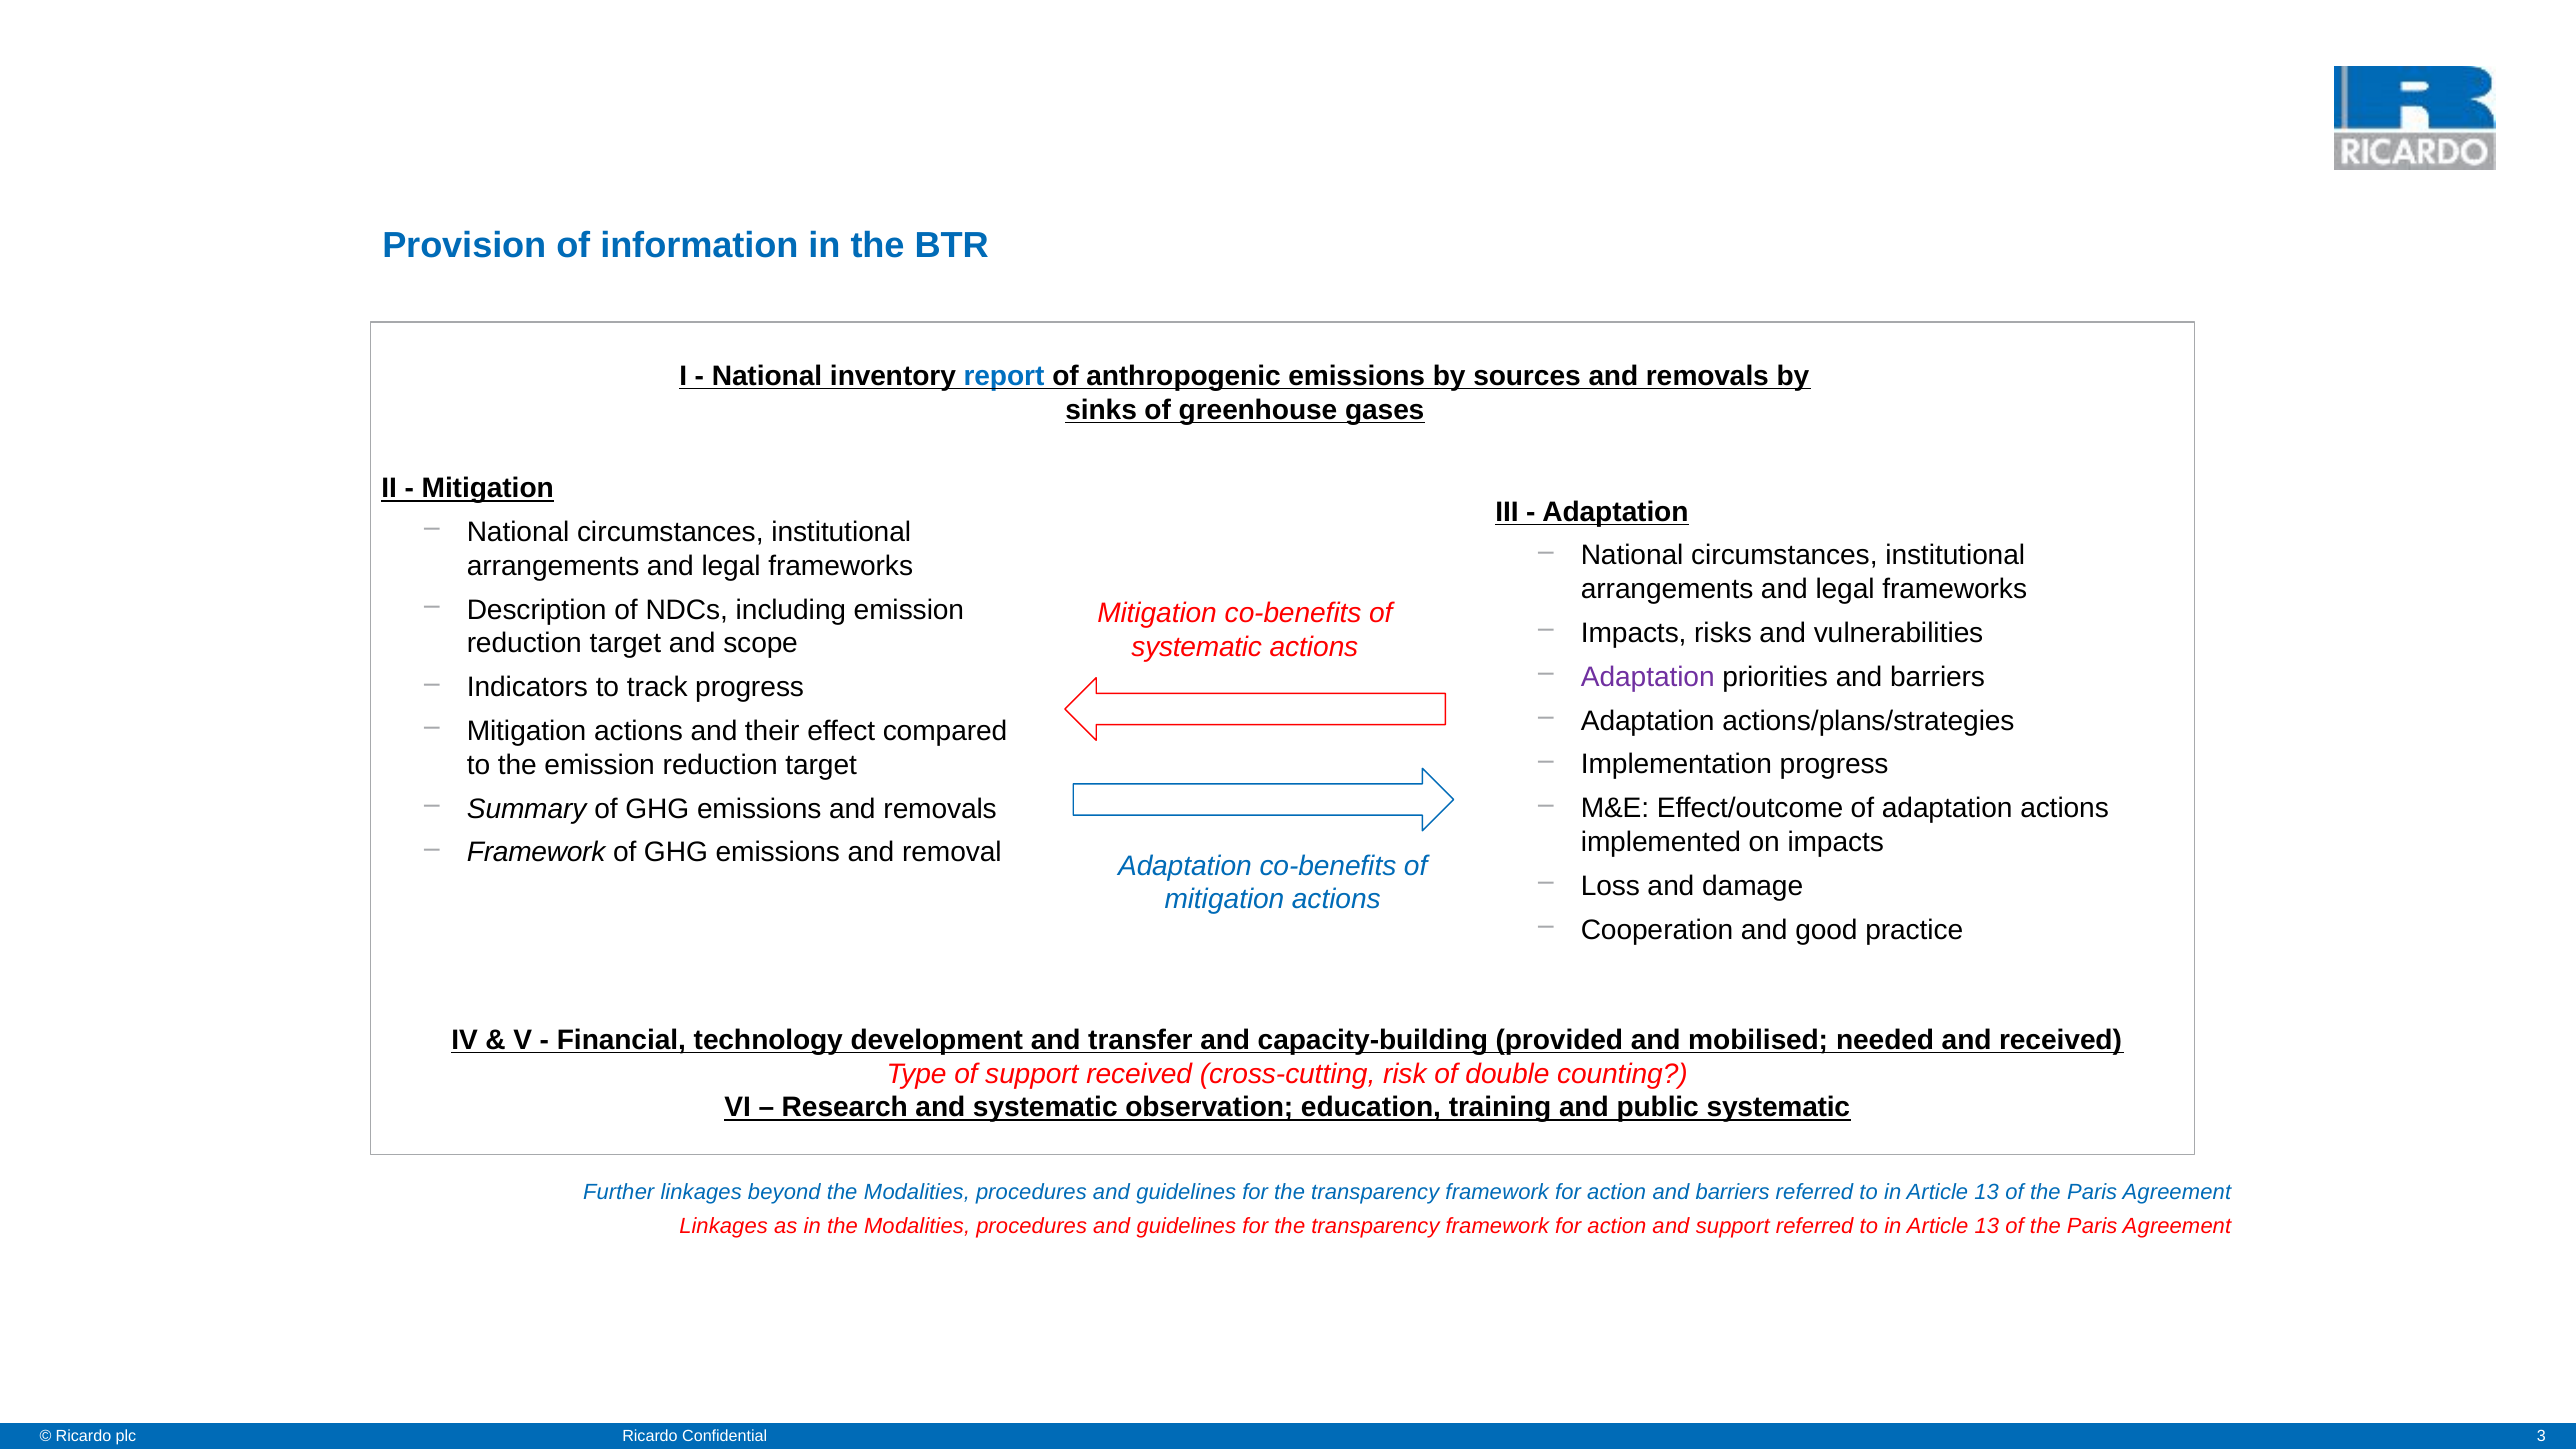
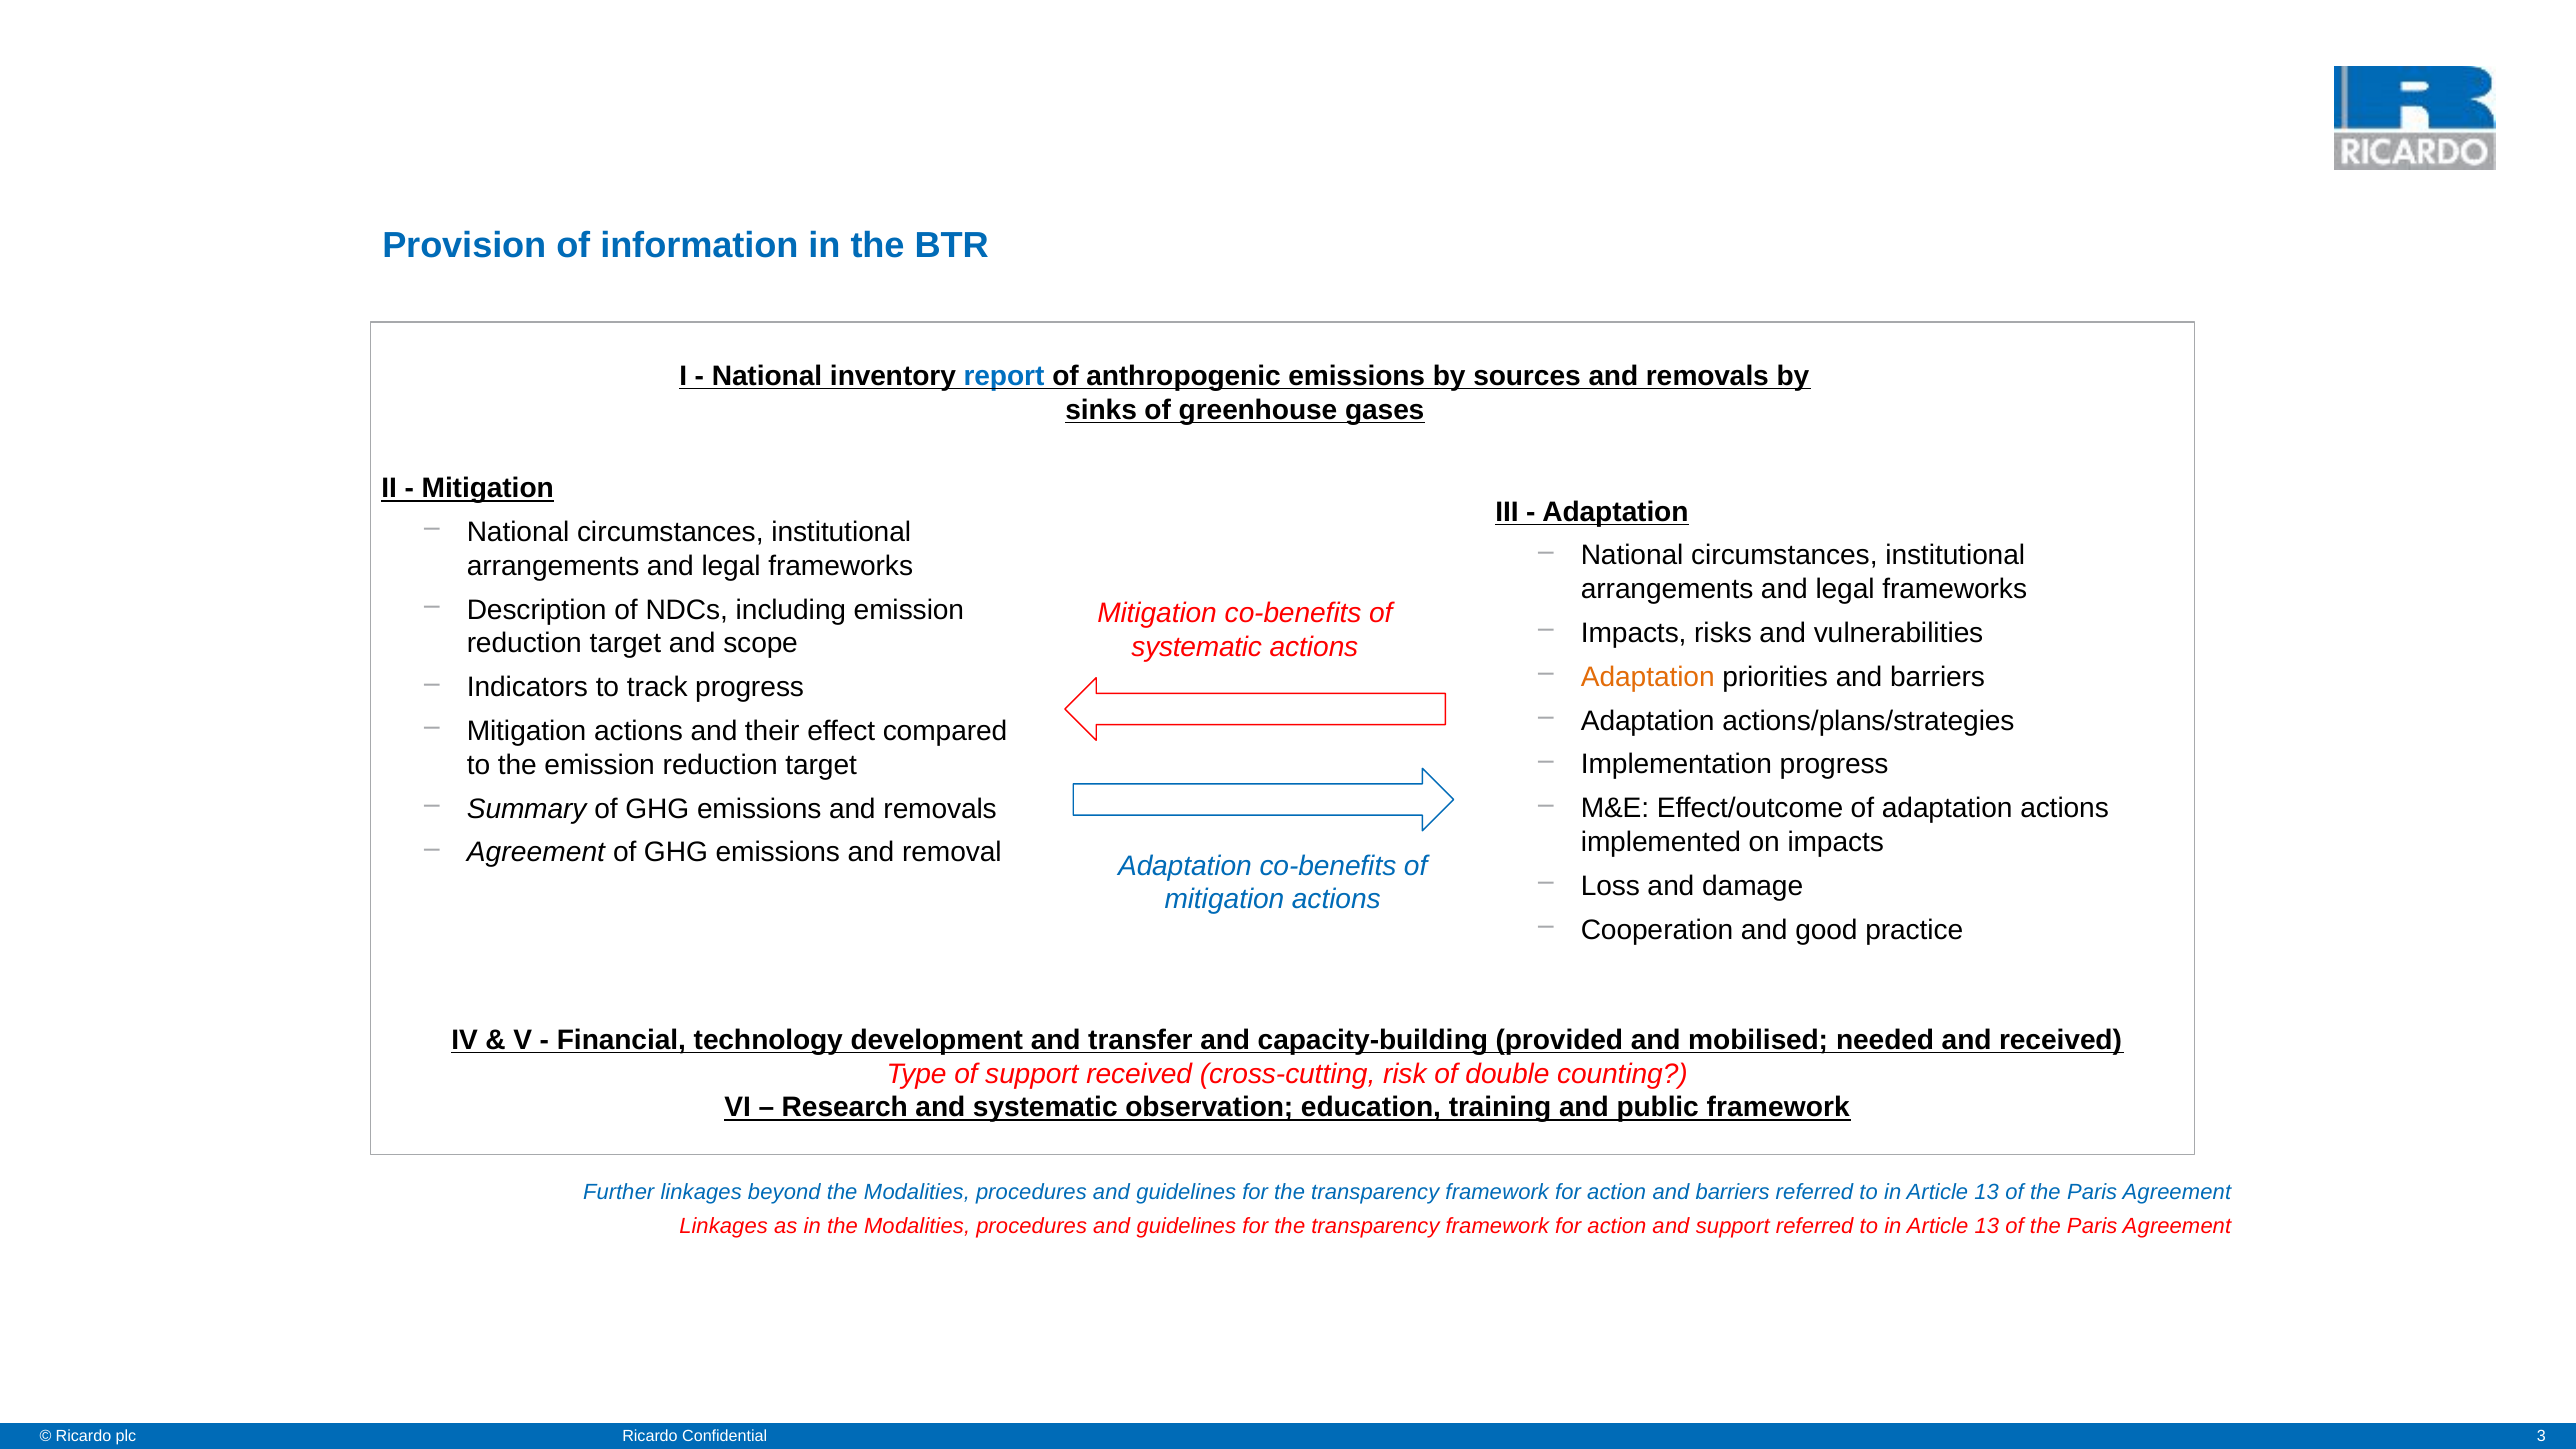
Adaptation colour: purple -> orange (1648, 677)
Framework: Framework -> Agreement (536, 853)
public systematic: systematic -> framework (1778, 1108)
